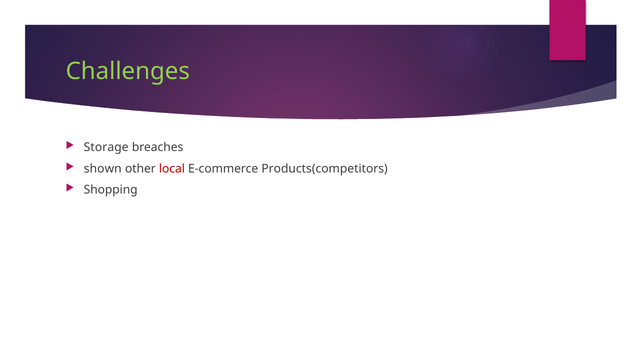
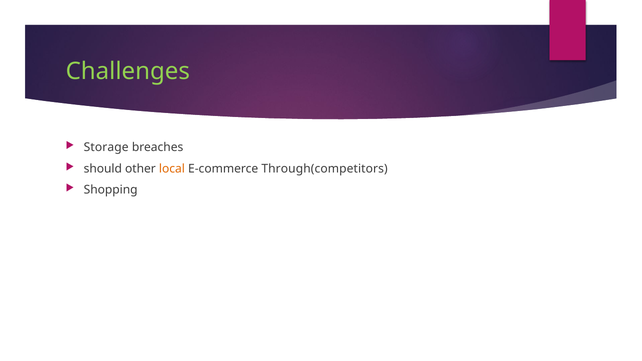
shown: shown -> should (103, 169)
local colour: red -> orange (172, 169)
Products(competitors: Products(competitors -> Through(competitors (325, 169)
